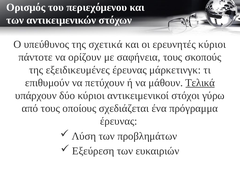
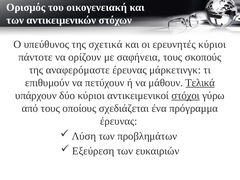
περιεχόμενου: περιεχόμενου -> οικογενειακή (97, 7)
εξειδικευμένες: εξειδικευμένες -> αναφερόμαστε (78, 70)
στόχοι underline: none -> present (186, 96)
